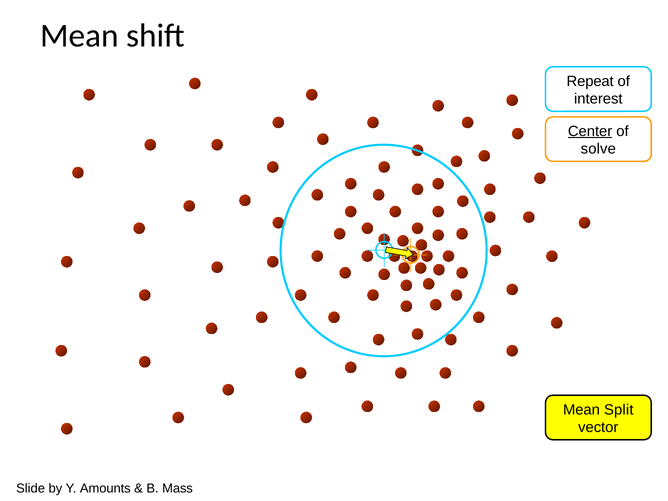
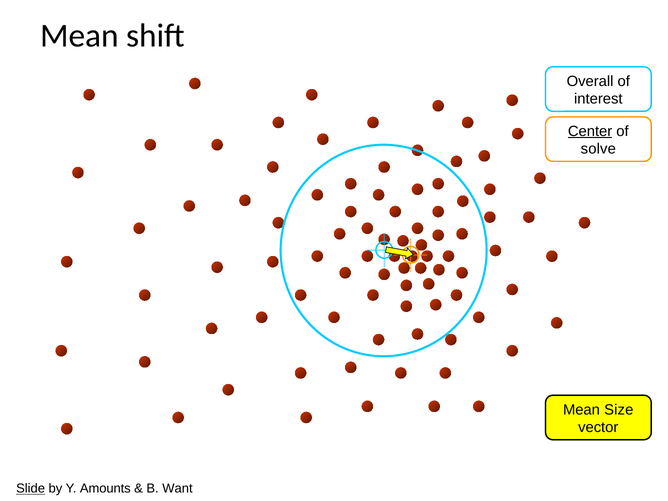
Repeat: Repeat -> Overall (590, 81)
Split: Split -> Size (619, 410)
Slide underline: none -> present (31, 489)
Mass: Mass -> Want (177, 489)
